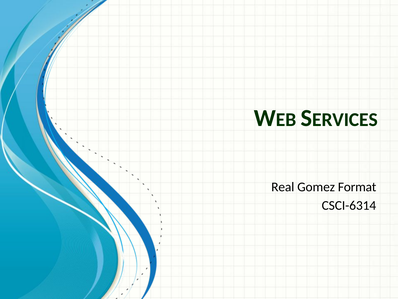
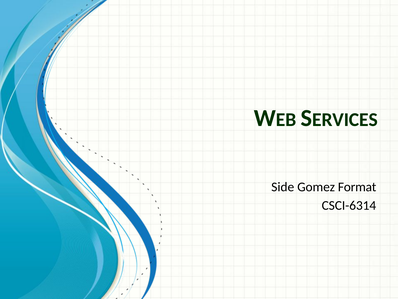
Real: Real -> Side (283, 187)
